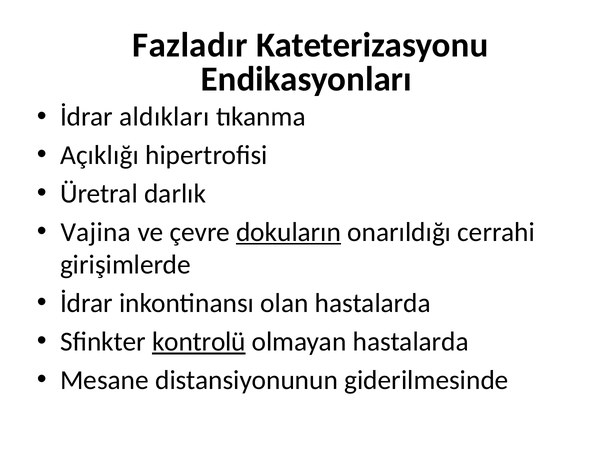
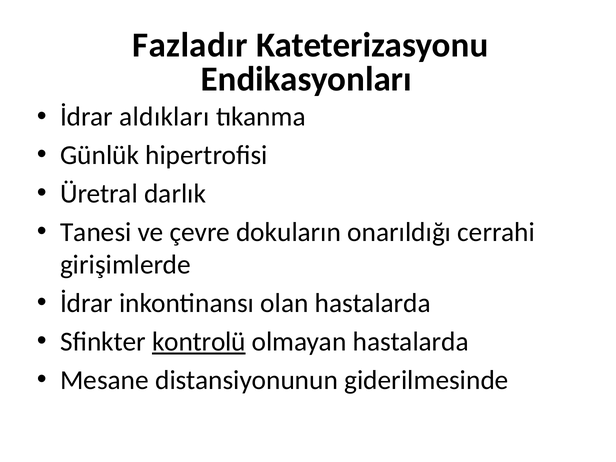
Açıklığı: Açıklığı -> Günlük (100, 155)
Vajina: Vajina -> Tanesi (96, 232)
dokuların underline: present -> none (289, 232)
